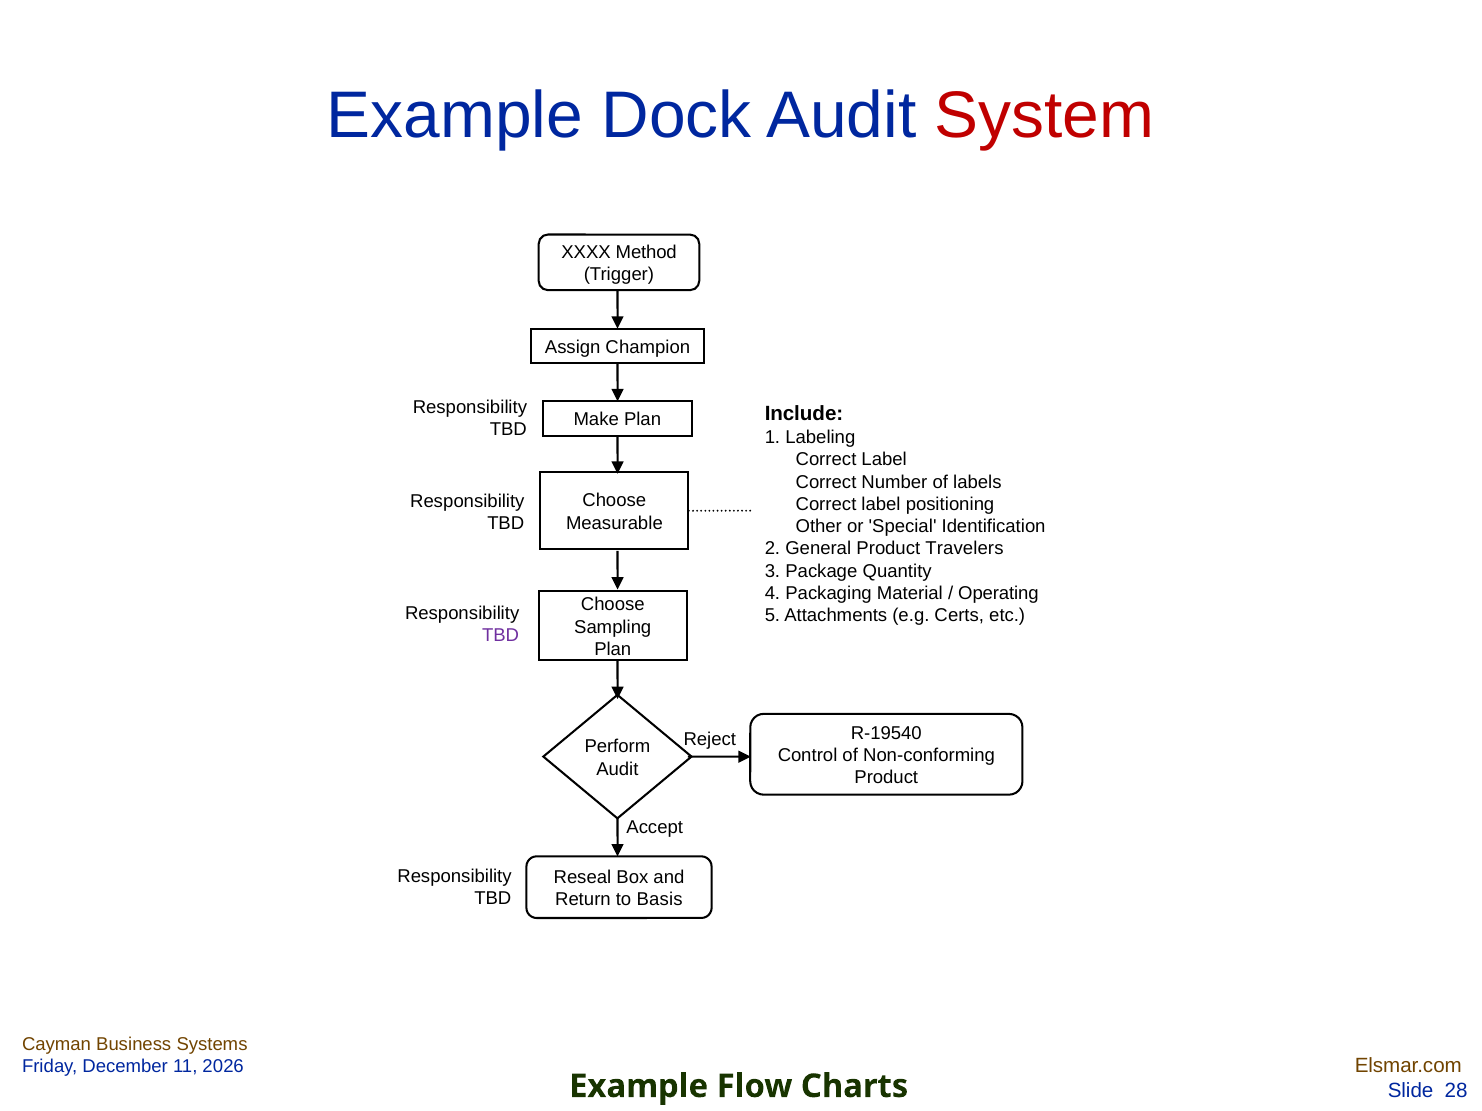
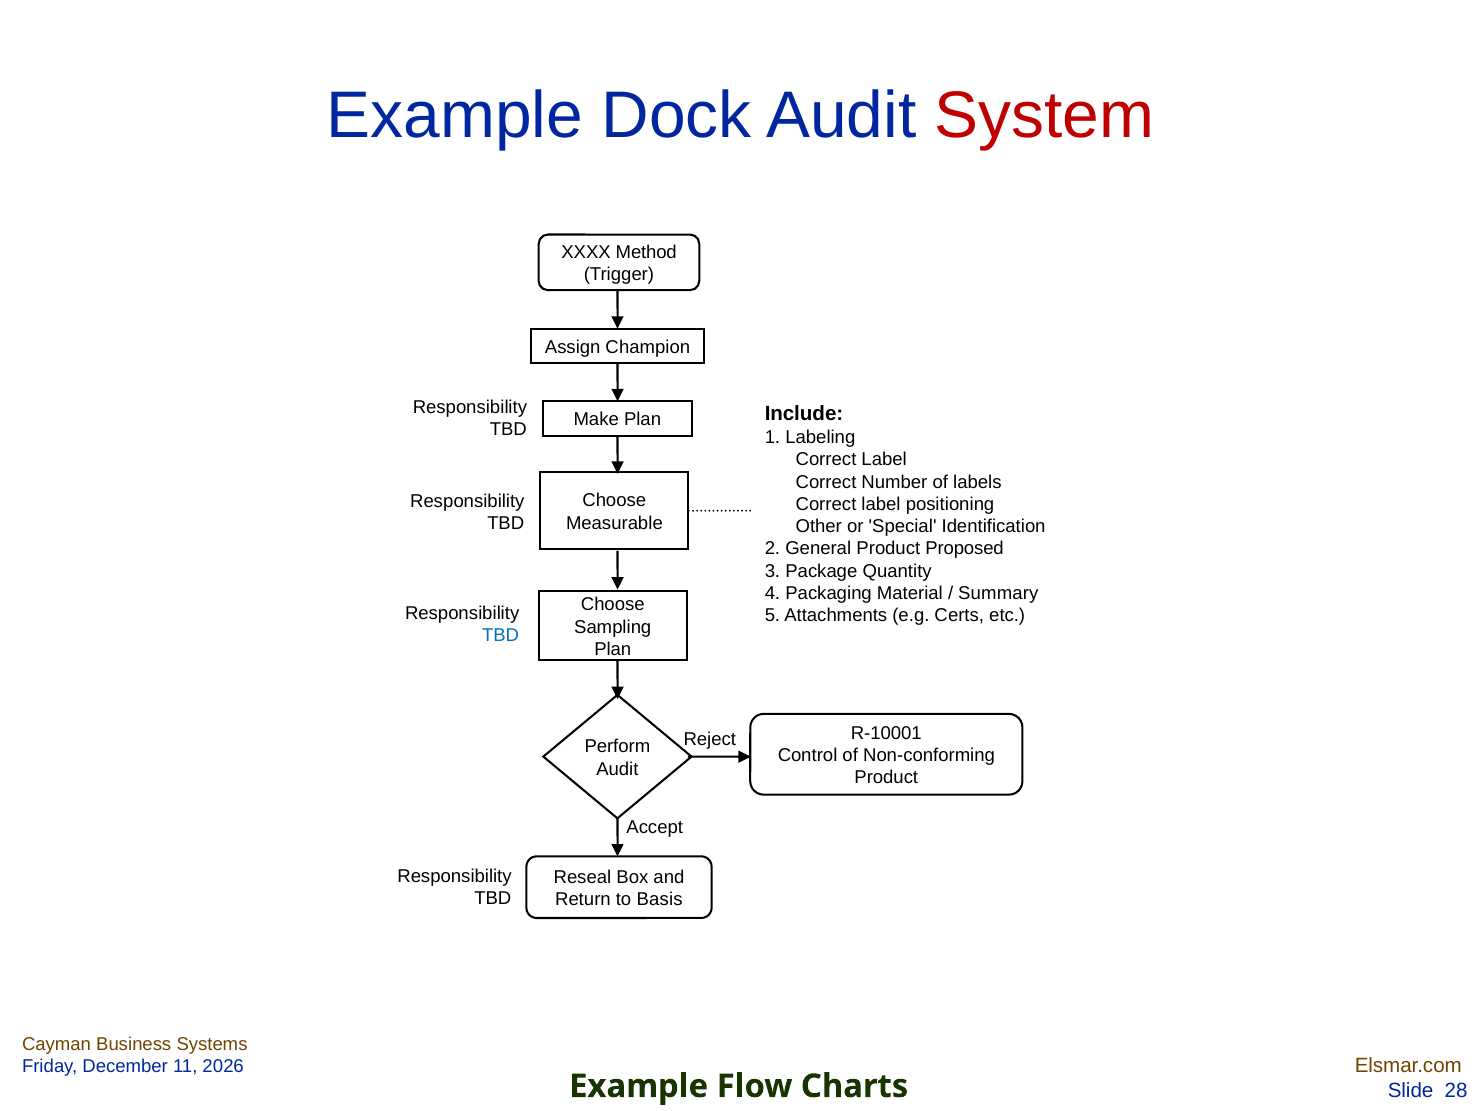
Travelers: Travelers -> Proposed (965, 549)
Operating: Operating -> Summary (998, 594)
TBD colour: purple -> blue (501, 636)
R-19540: R-19540 -> R-10001 (886, 734)
